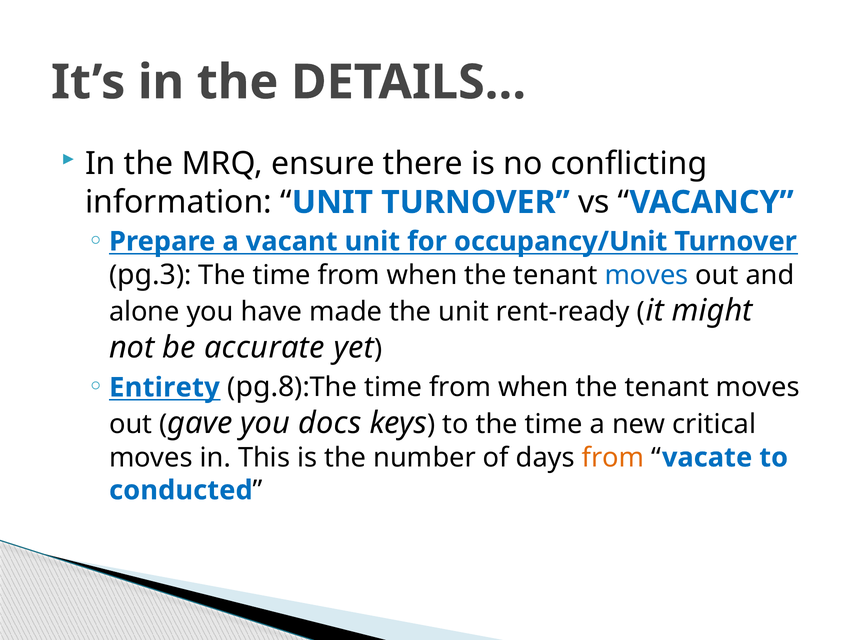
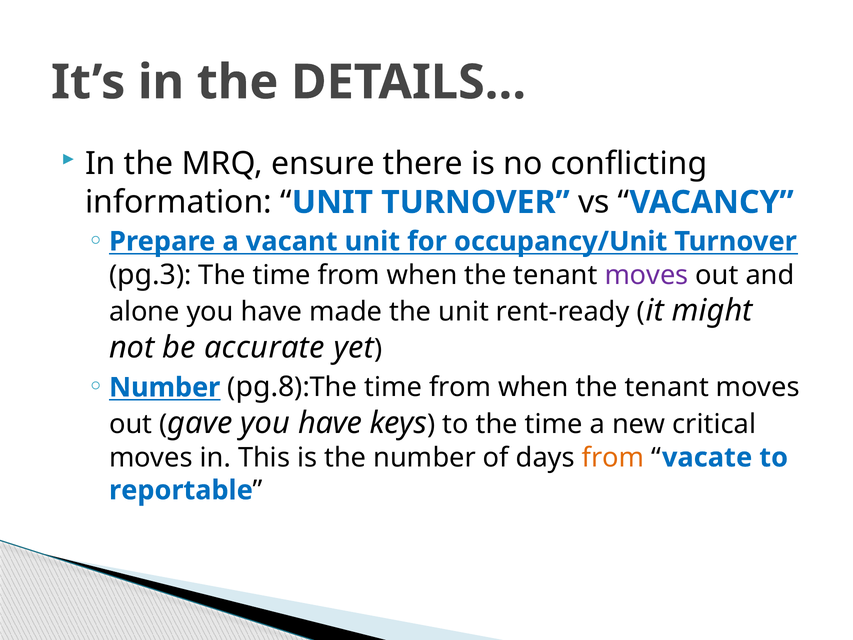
moves colour: blue -> purple (646, 275)
Entirety: Entirety -> Number (165, 387)
gave you docs: docs -> have (330, 423)
conducted: conducted -> reportable (181, 490)
